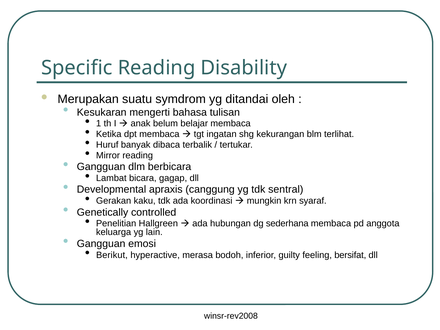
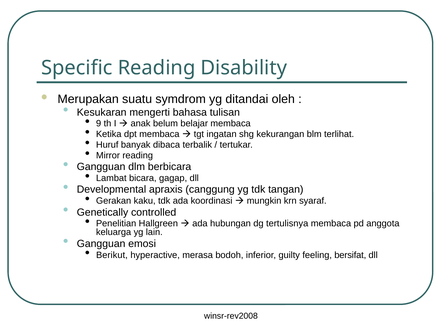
1: 1 -> 9 (99, 124)
sentral: sentral -> tangan (286, 190)
sederhana: sederhana -> tertulisnya (287, 224)
